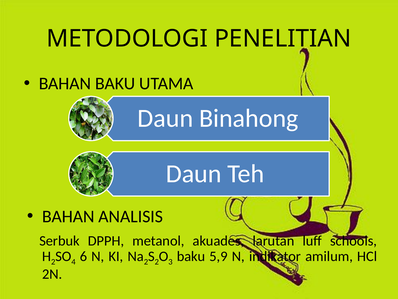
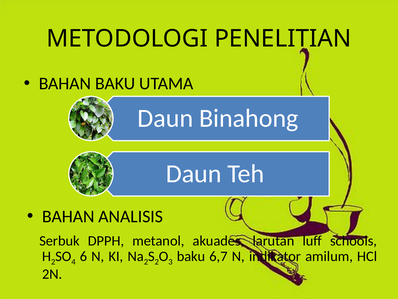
5,9: 5,9 -> 6,7 (218, 256)
